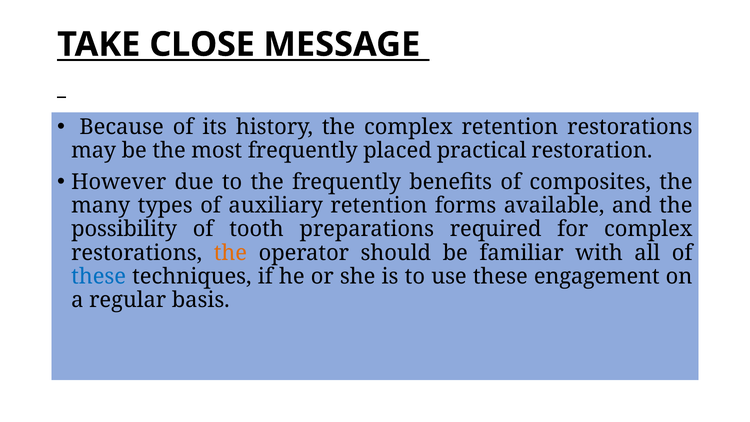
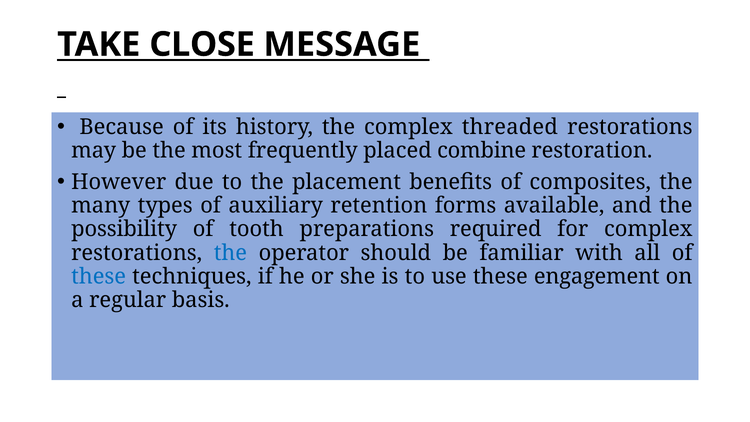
complex retention: retention -> threaded (510, 127)
practical: practical -> combine (482, 150)
the frequently: frequently -> placement (347, 182)
the colour: orange -> blue (230, 253)
